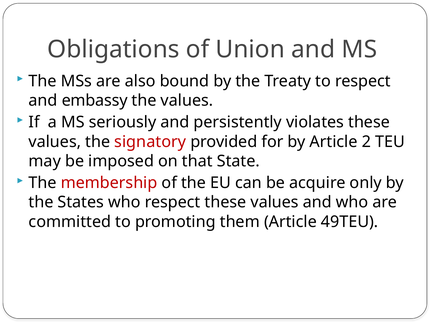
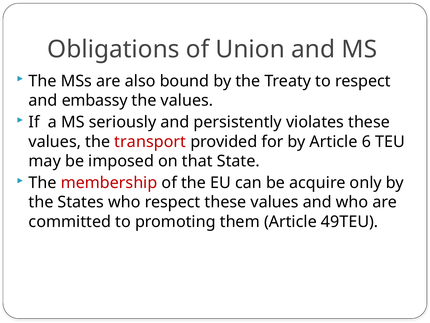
signatory: signatory -> transport (150, 142)
2: 2 -> 6 (366, 142)
